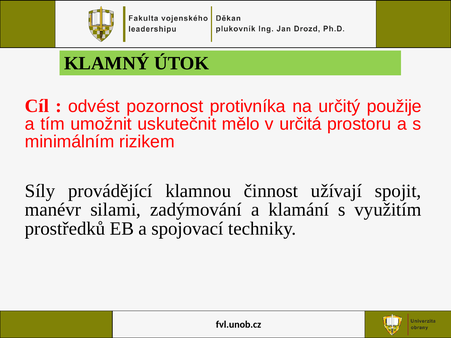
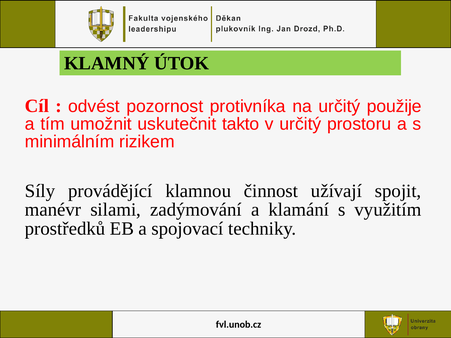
mělo: mělo -> takto (241, 124)
v určitá: určitá -> určitý (300, 124)
